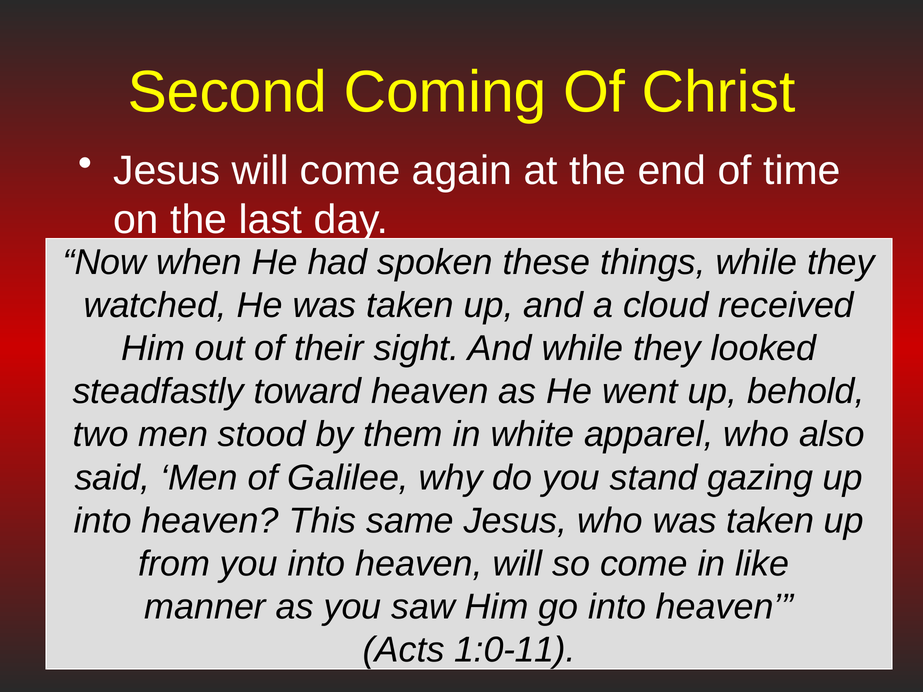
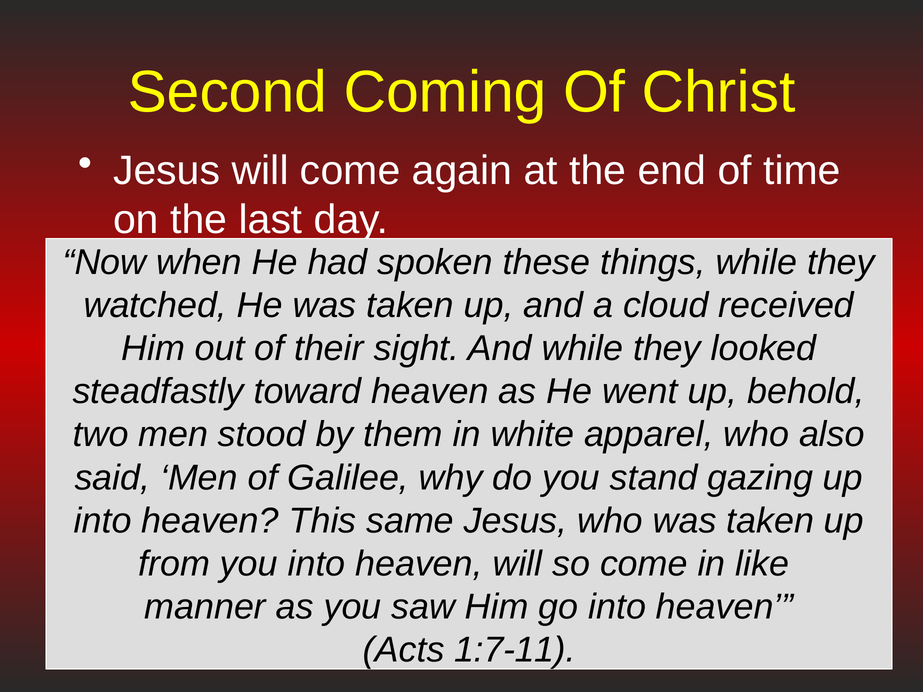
1:0-11: 1:0-11 -> 1:7-11 (515, 650)
